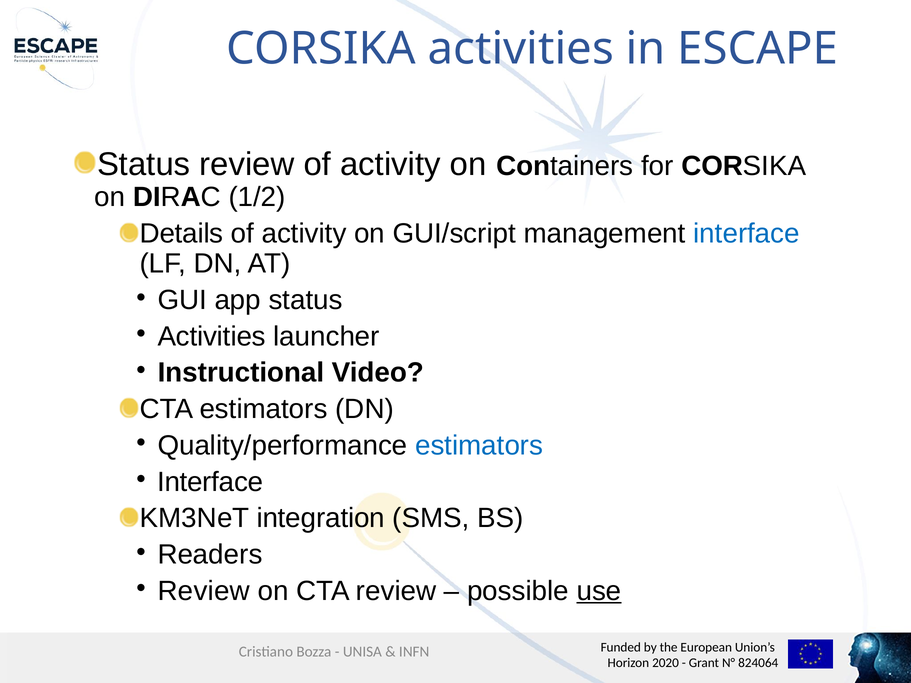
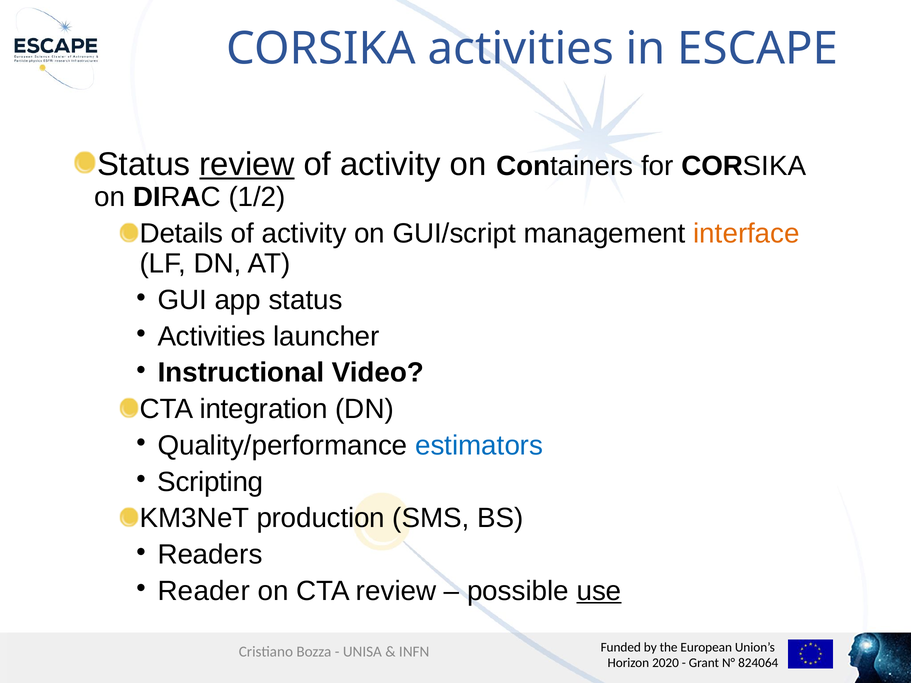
review underline: none -> present (247, 165)
interface colour: blue -> orange (747, 234)
CTA estimators: estimators -> integration (264, 409)
Interface: Interface -> Scripting (210, 482)
integration: integration -> production (321, 518)
Review: Review -> Reader (204, 591)
